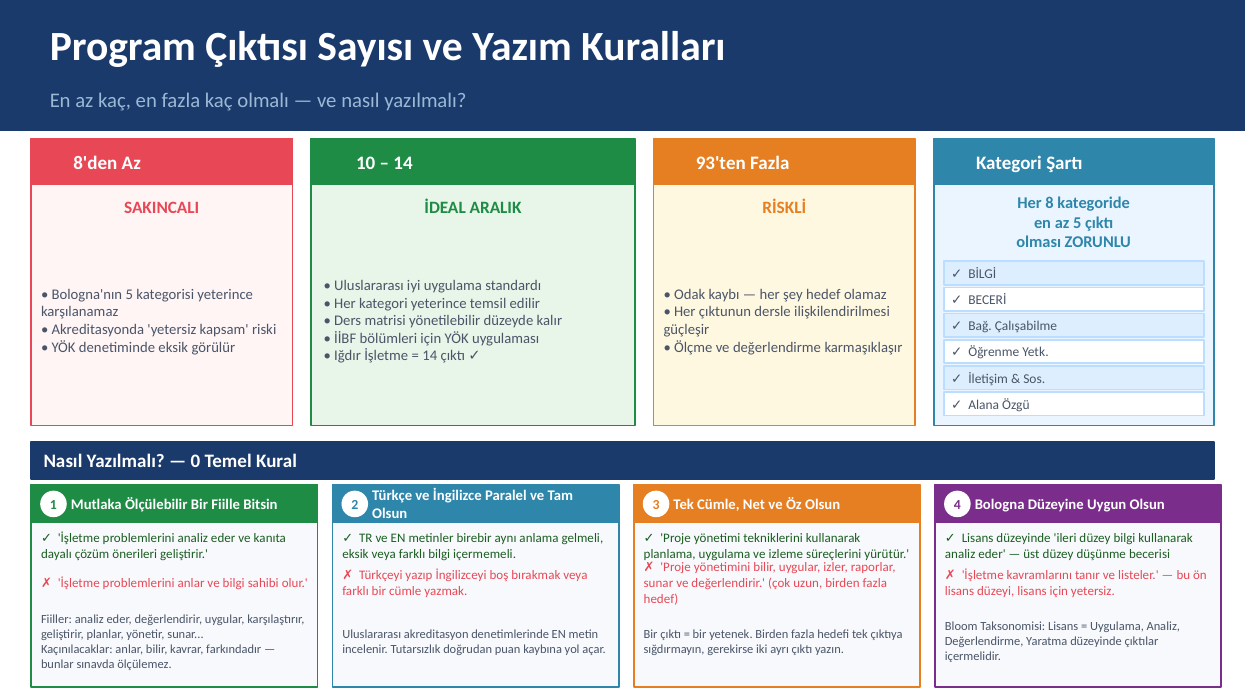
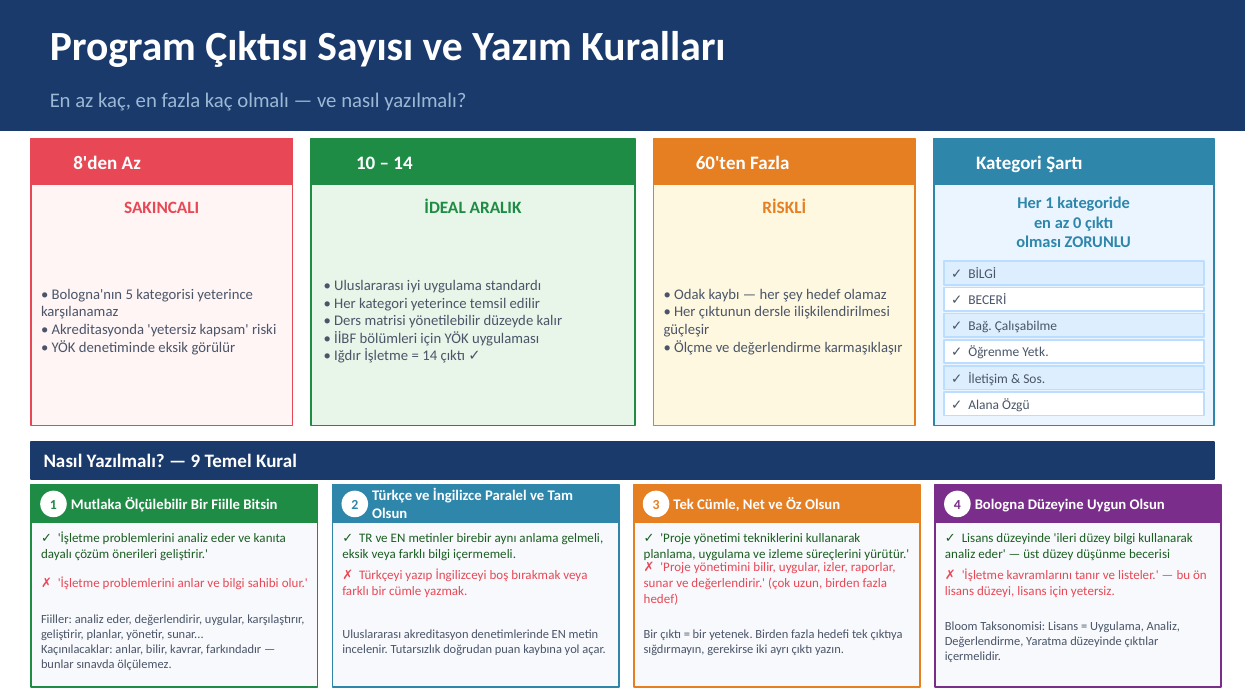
93'ten: 93'ten -> 60'ten (721, 163)
Her 8: 8 -> 1 (1050, 203)
az 5: 5 -> 0 (1077, 223)
0: 0 -> 9 (195, 462)
